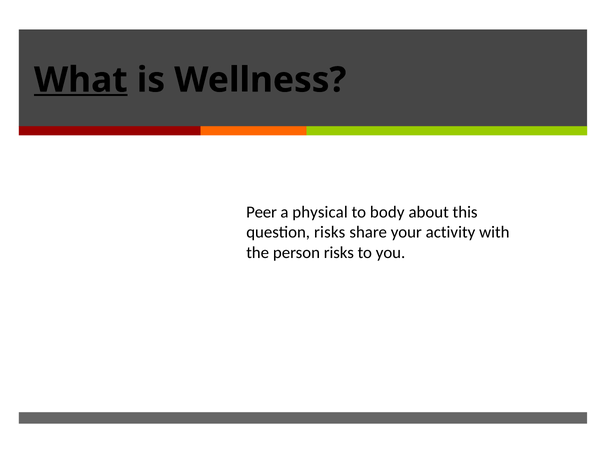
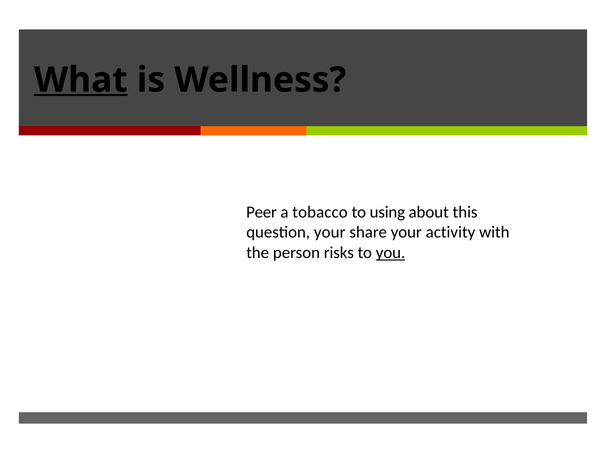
physical: physical -> tobacco (320, 212)
body: body -> using (387, 212)
question risks: risks -> your (330, 233)
you underline: none -> present (391, 253)
